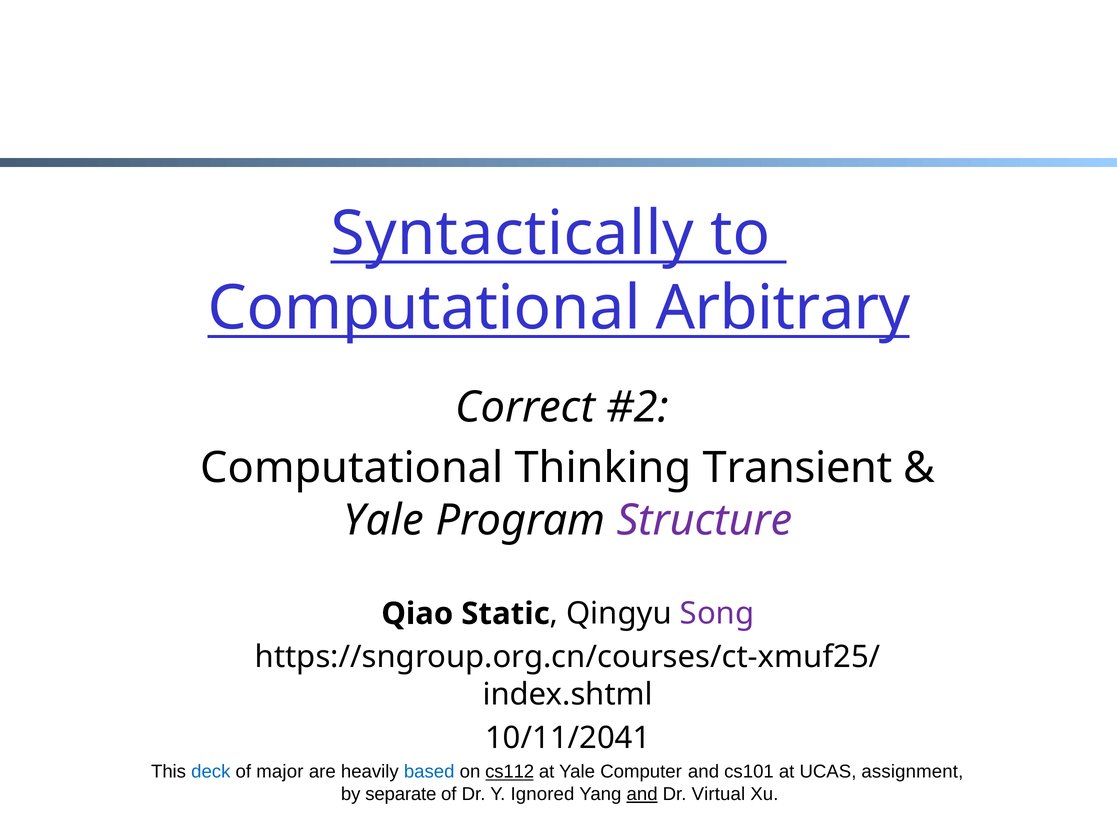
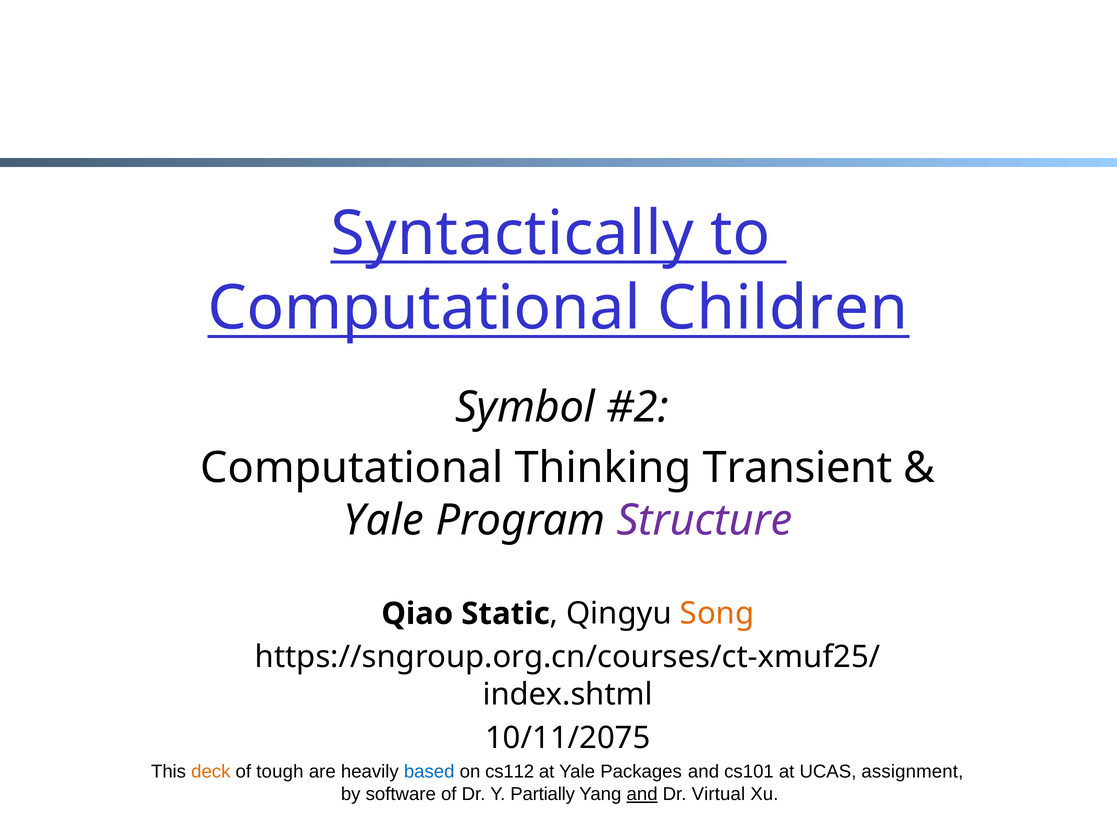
Arbitrary: Arbitrary -> Children (783, 308)
Correct: Correct -> Symbol (525, 407)
Song colour: purple -> orange (717, 614)
10/11/2041: 10/11/2041 -> 10/11/2075 (568, 738)
deck colour: blue -> orange (211, 772)
major: major -> tough (280, 772)
cs112 underline: present -> none (510, 772)
Computer: Computer -> Packages (641, 772)
separate: separate -> software (401, 794)
Ignored: Ignored -> Partially (543, 794)
